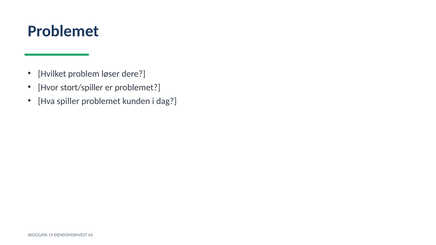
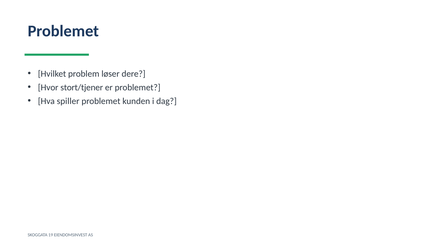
stort/spiller: stort/spiller -> stort/tjener (82, 87)
